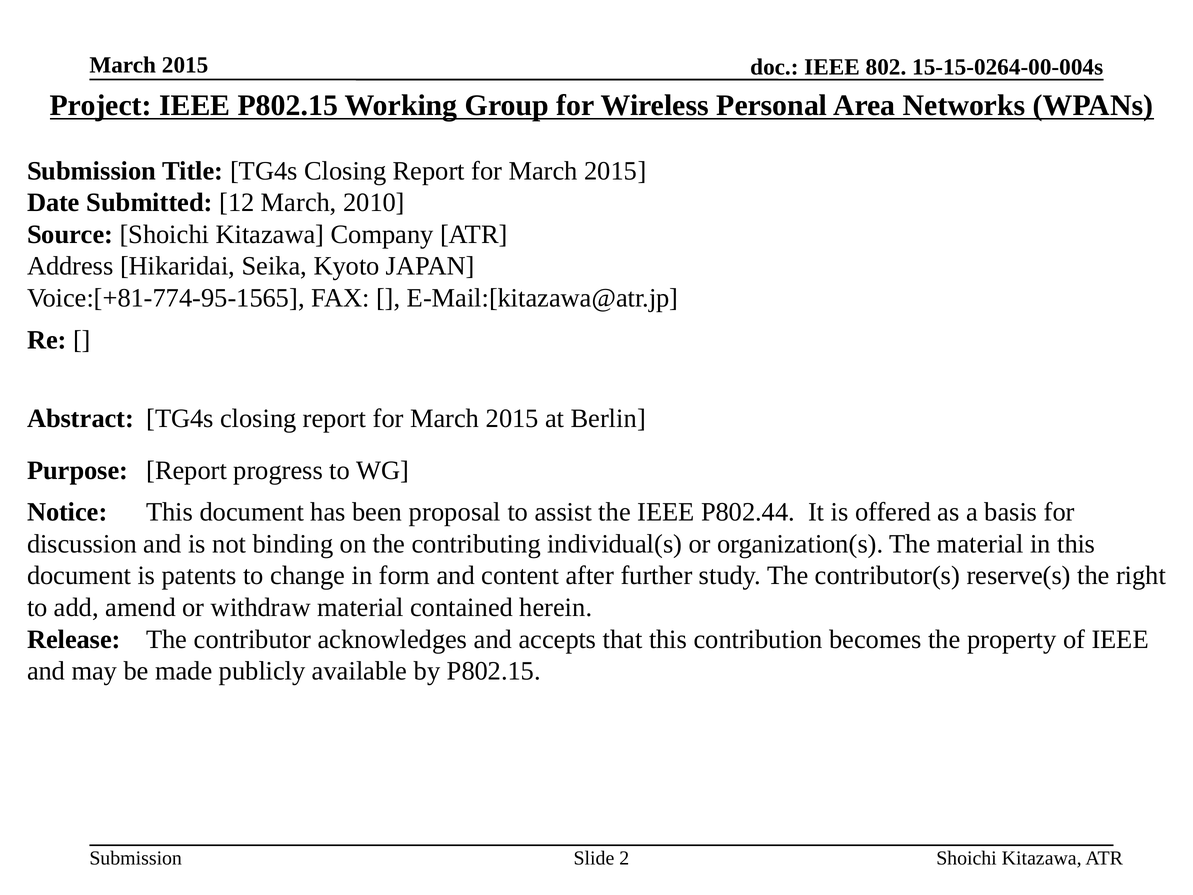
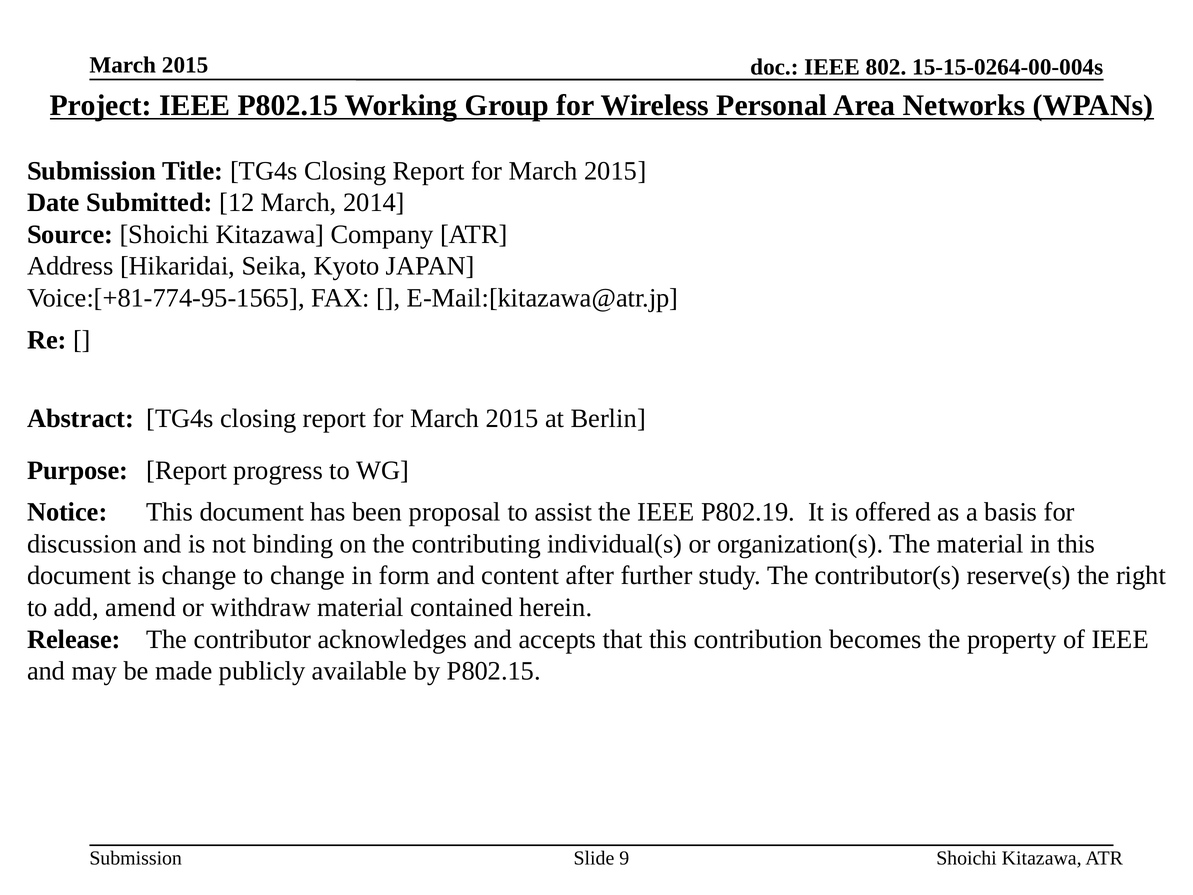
2010: 2010 -> 2014 (374, 203)
P802.44: P802.44 -> P802.19 (748, 512)
is patents: patents -> change (199, 576)
2: 2 -> 9 (624, 858)
